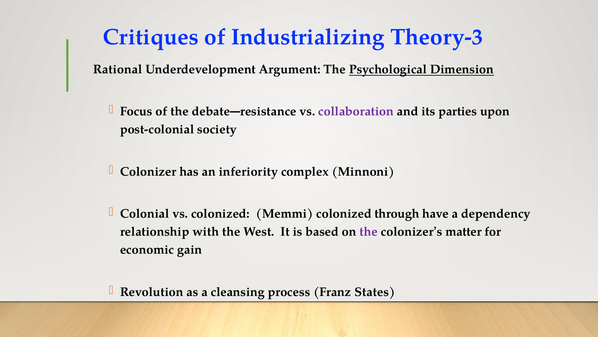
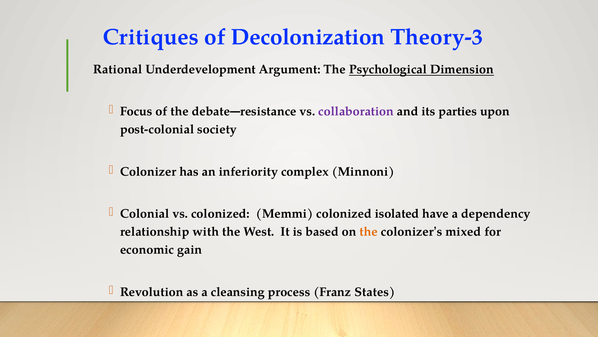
Industrializing: Industrializing -> Decolonization (308, 37)
through: through -> isolated (397, 213)
the colour: purple -> orange (369, 231)
matter: matter -> mixed (463, 231)
